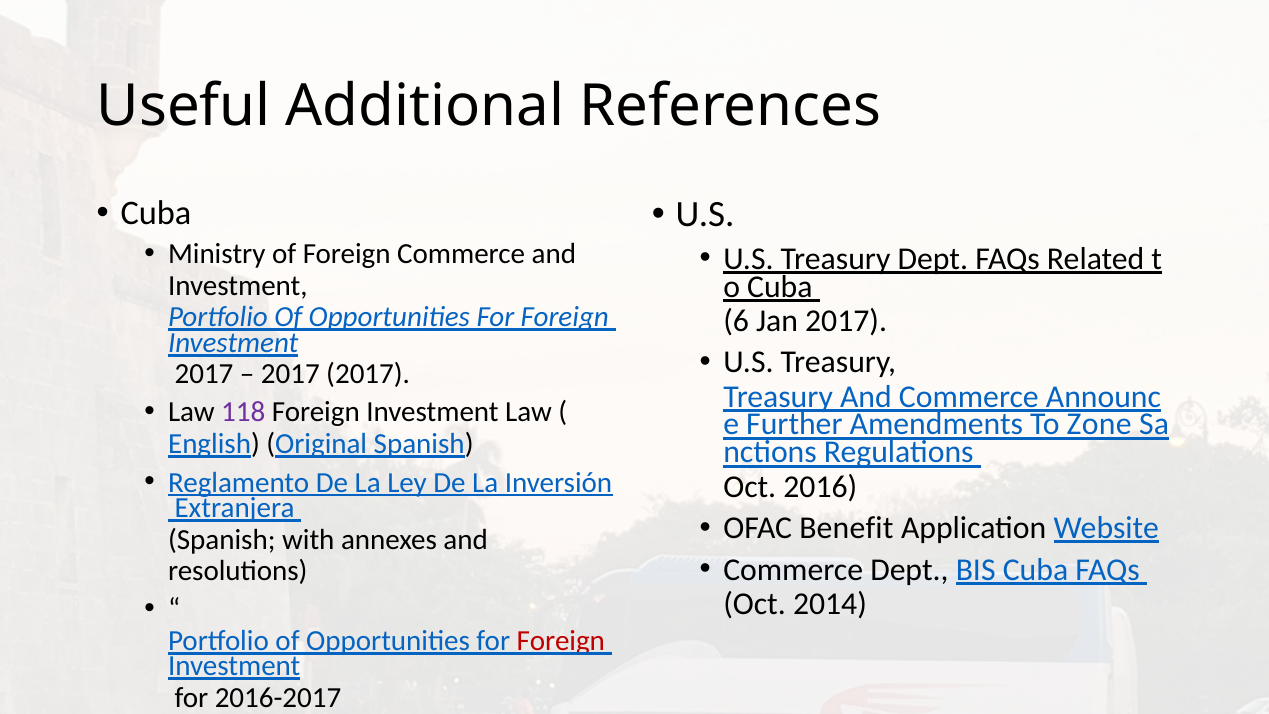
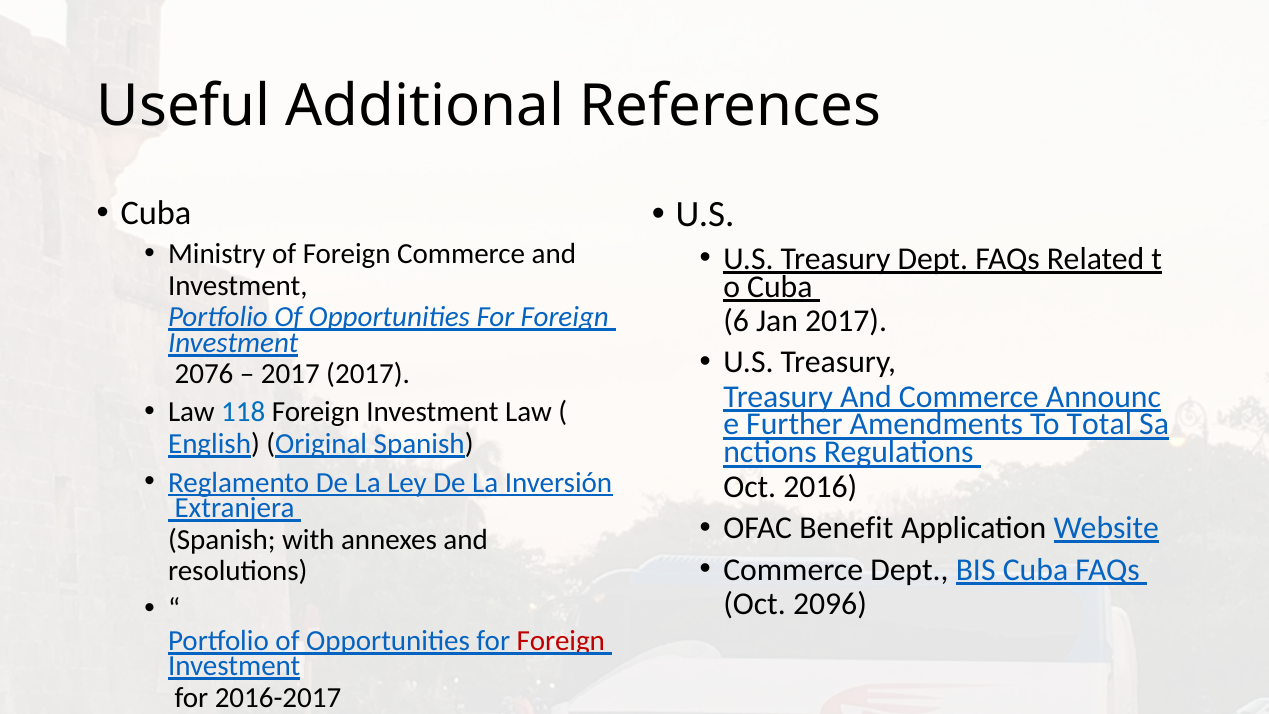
2017: 2017 -> 2076 (204, 374)
118 colour: purple -> blue (243, 412)
Zone: Zone -> Total (1099, 424)
2014: 2014 -> 2096 (830, 604)
